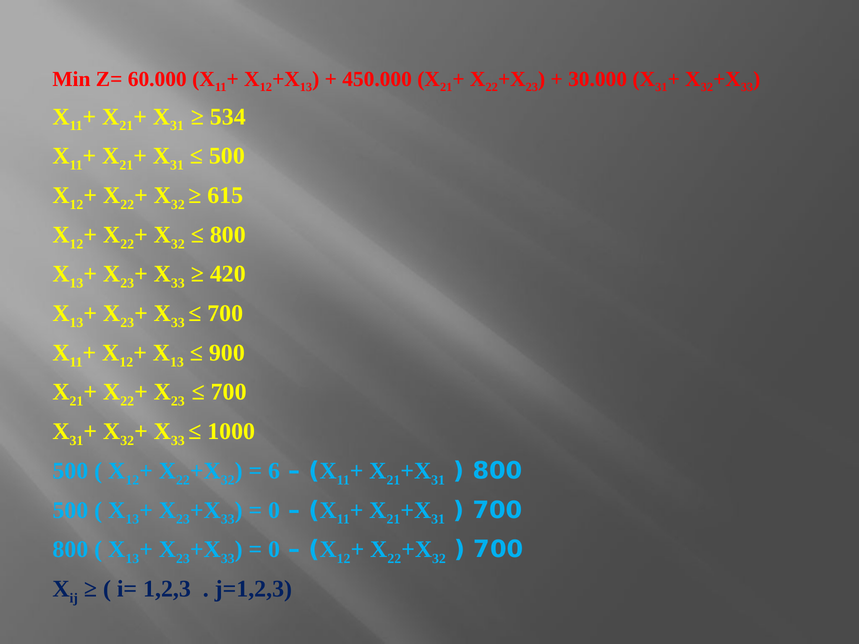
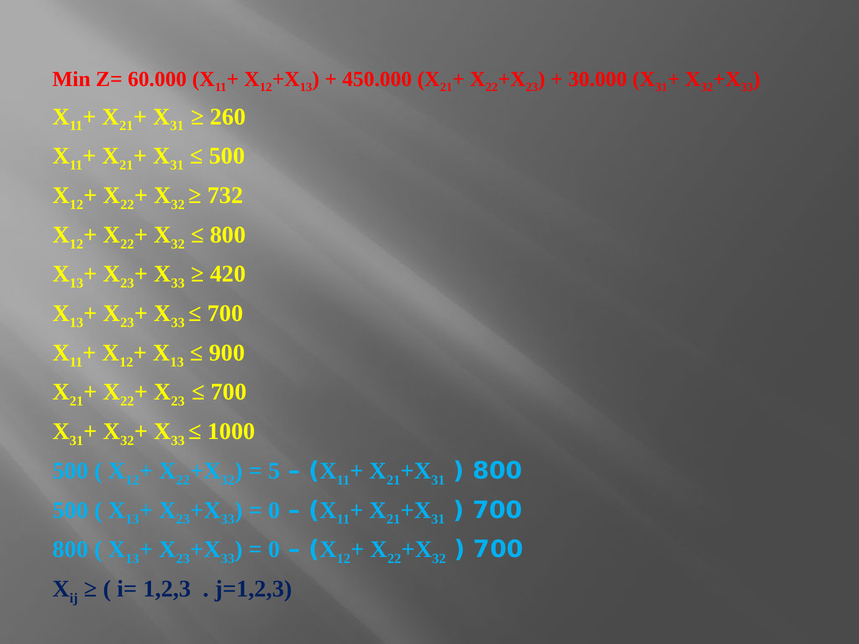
534: 534 -> 260 (228, 117)
615: 615 -> 732 (225, 195)
6: 6 -> 5 (274, 471)
